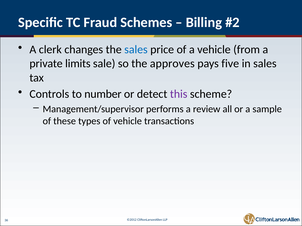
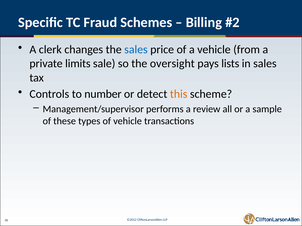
approves: approves -> oversight (172, 64)
five: five -> lists (230, 64)
this colour: purple -> orange (179, 94)
